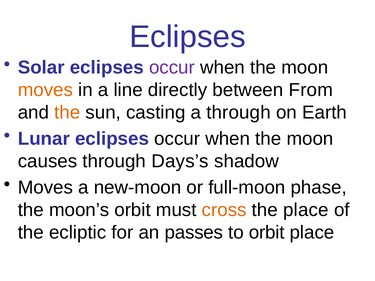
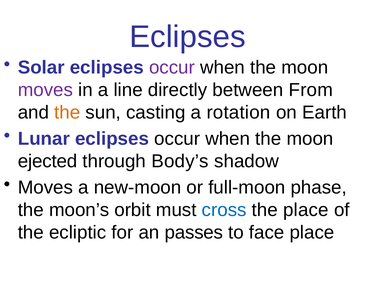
moves colour: orange -> purple (45, 90)
a through: through -> rotation (238, 113)
causes: causes -> ejected (48, 161)
Days’s: Days’s -> Body’s (180, 161)
cross colour: orange -> blue (224, 210)
to orbit: orbit -> face (267, 233)
